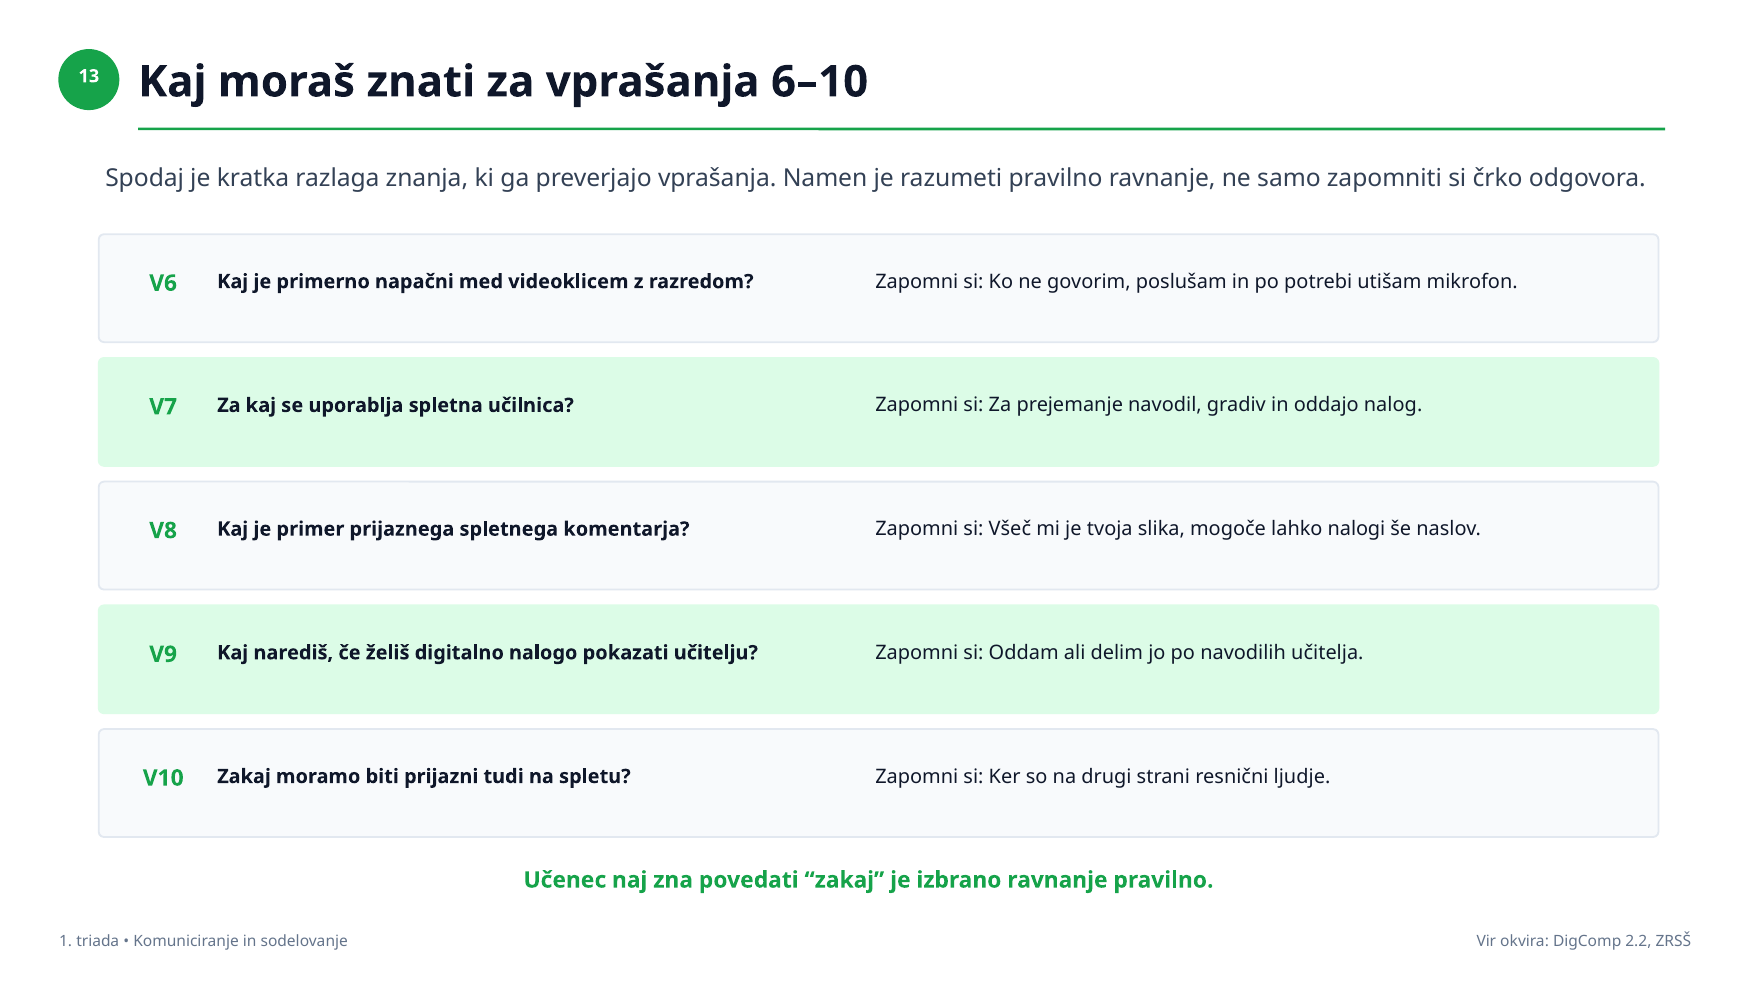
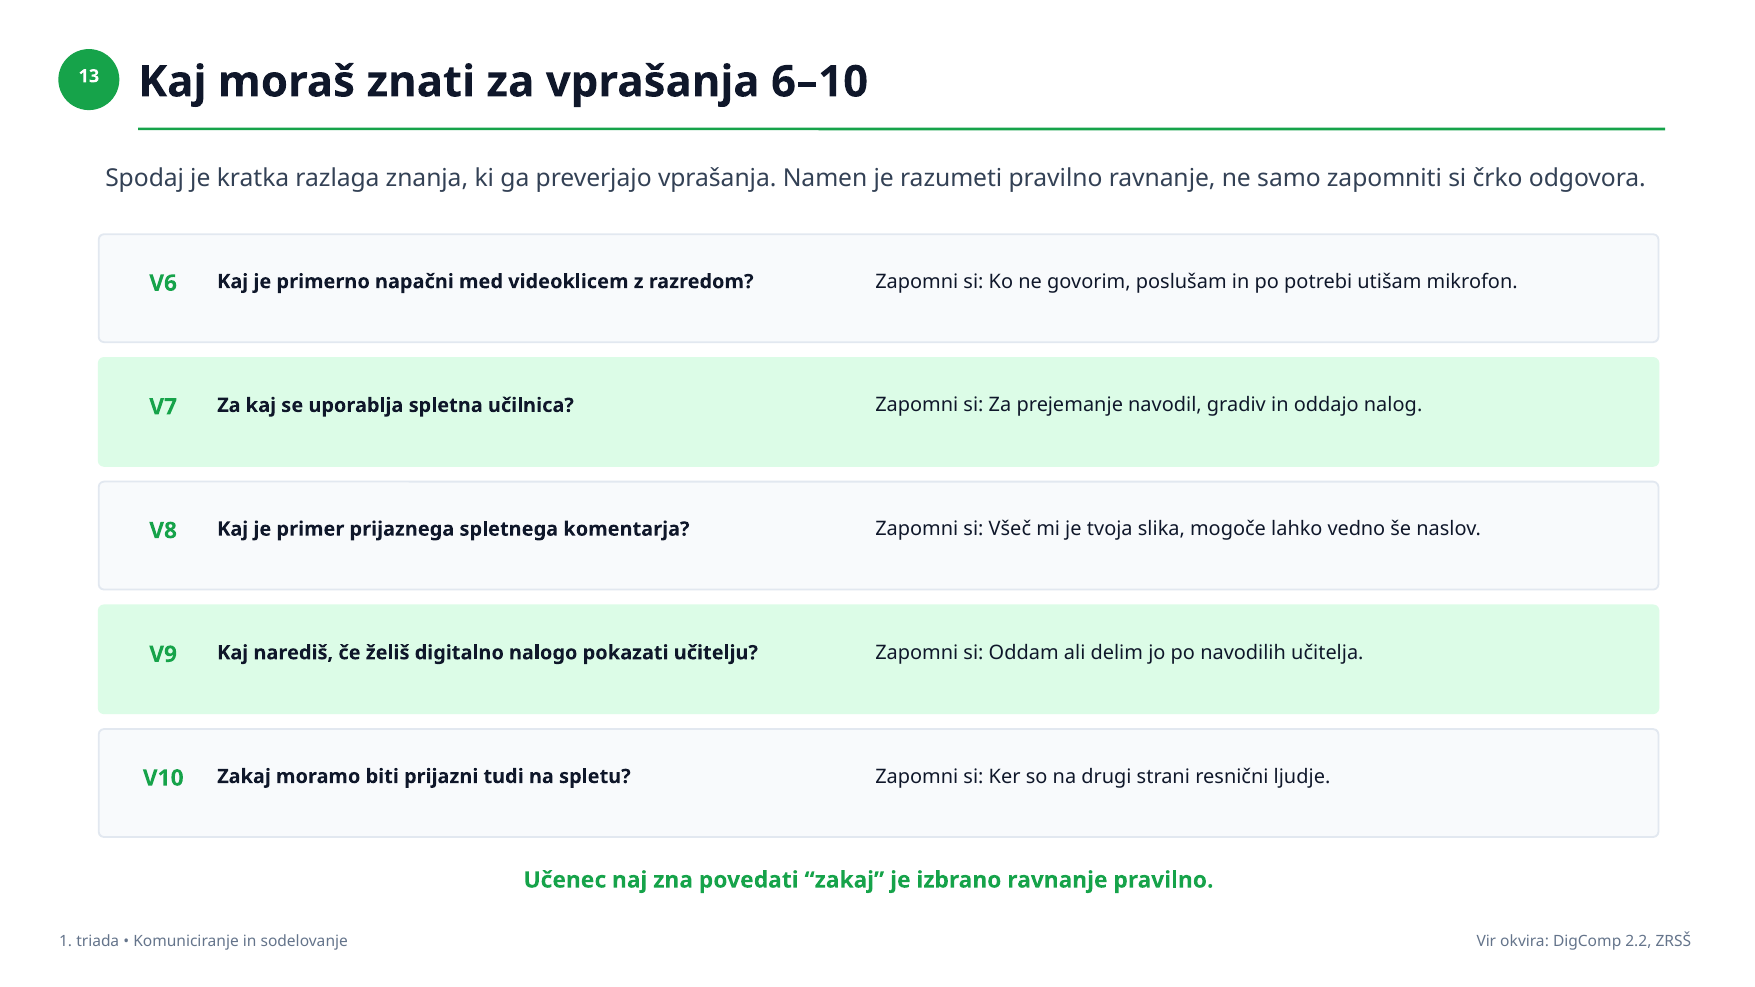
nalogi: nalogi -> vedno (1356, 529)
